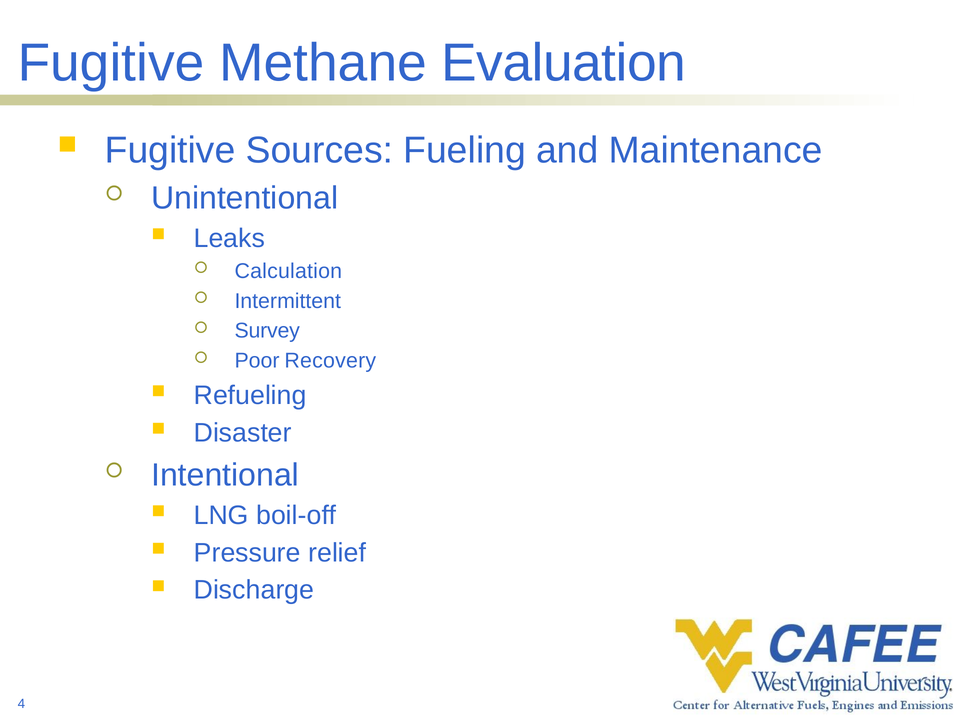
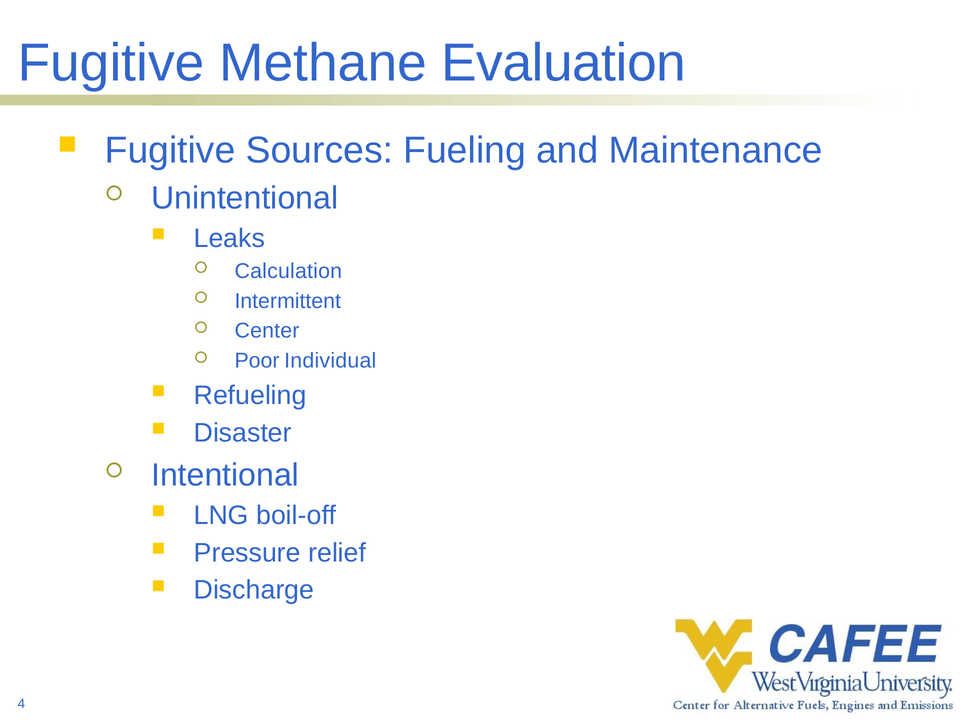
Survey: Survey -> Center (267, 331)
Recovery: Recovery -> Individual (330, 361)
